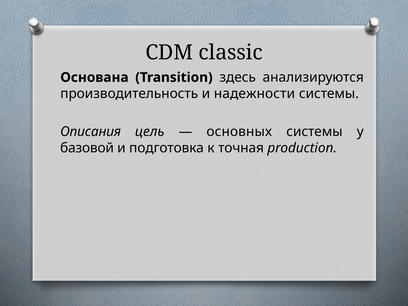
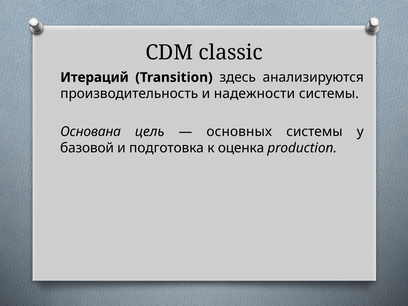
Основана: Основана -> Итераций (94, 77)
Описания: Описания -> Основана (91, 132)
точная: точная -> оценка (241, 148)
